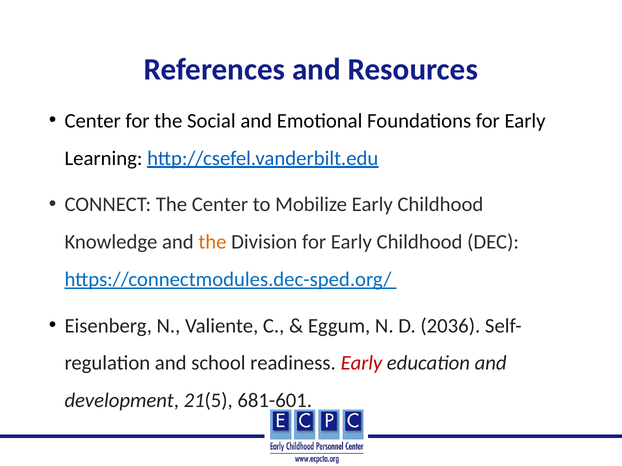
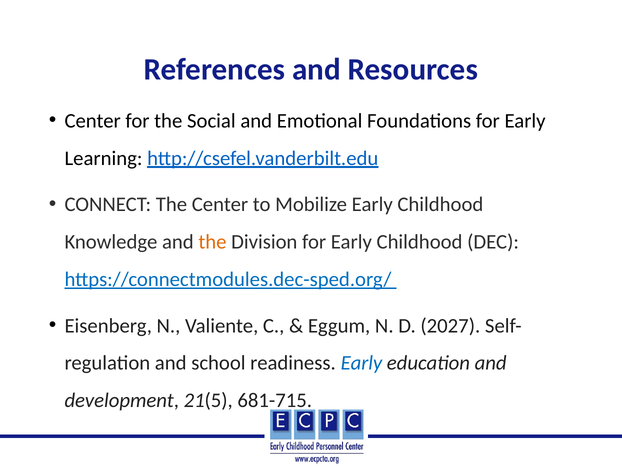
2036: 2036 -> 2027 (450, 326)
Early colour: red -> blue (361, 363)
681-601: 681-601 -> 681-715 (275, 401)
